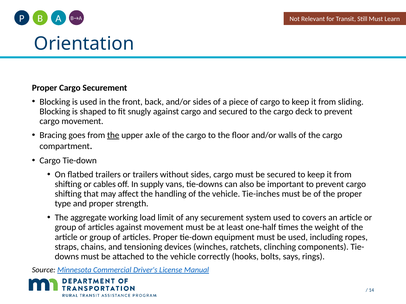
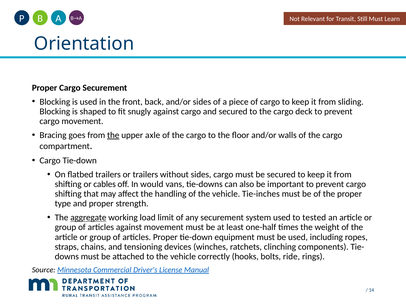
supply: supply -> would (152, 185)
aggregate underline: none -> present (88, 218)
covers: covers -> tested (314, 218)
says: says -> ride (291, 257)
